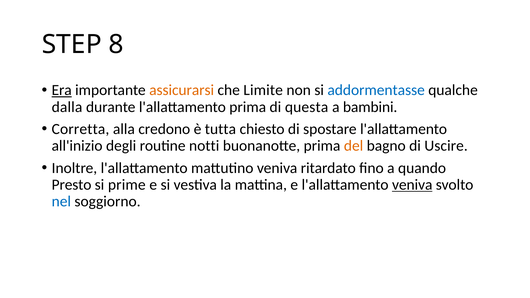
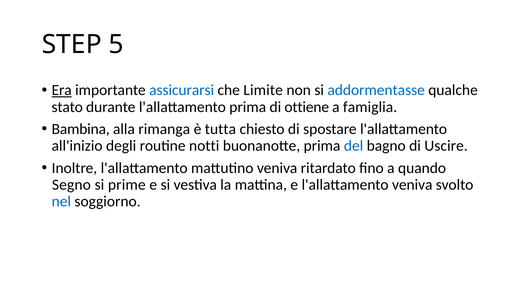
8: 8 -> 5 (116, 45)
assicurarsi colour: orange -> blue (182, 90)
dalla: dalla -> stato (67, 107)
questa: questa -> ottiene (307, 107)
bambini: bambini -> famiglia (370, 107)
Corretta: Corretta -> Bambina (81, 129)
credono: credono -> rimanga (164, 129)
del colour: orange -> blue (354, 146)
Presto: Presto -> Segno (71, 185)
veniva underline: present -> none (412, 185)
